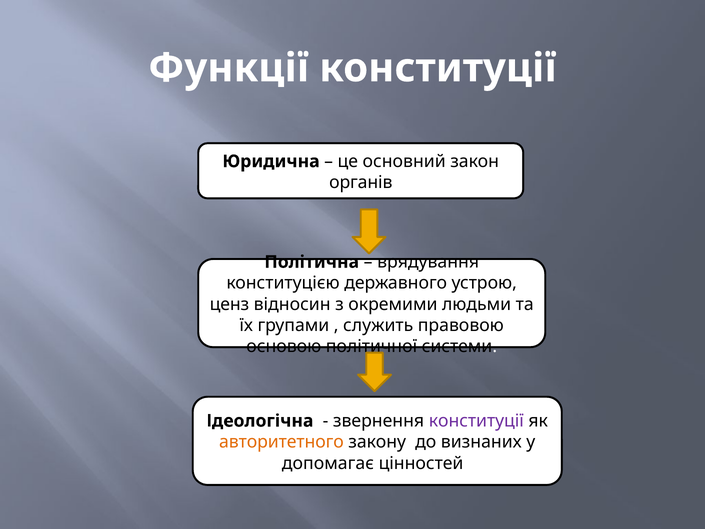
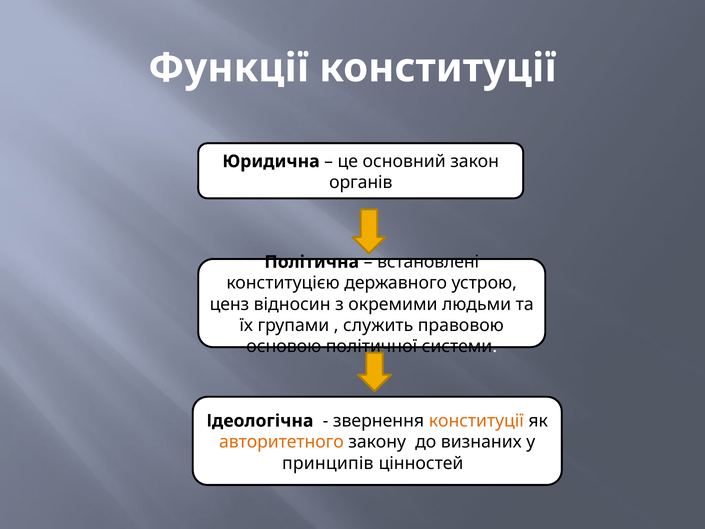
врядування: врядування -> встановлені (428, 262)
конституції colour: purple -> orange (476, 421)
допомагає: допомагає -> принципів (328, 463)
